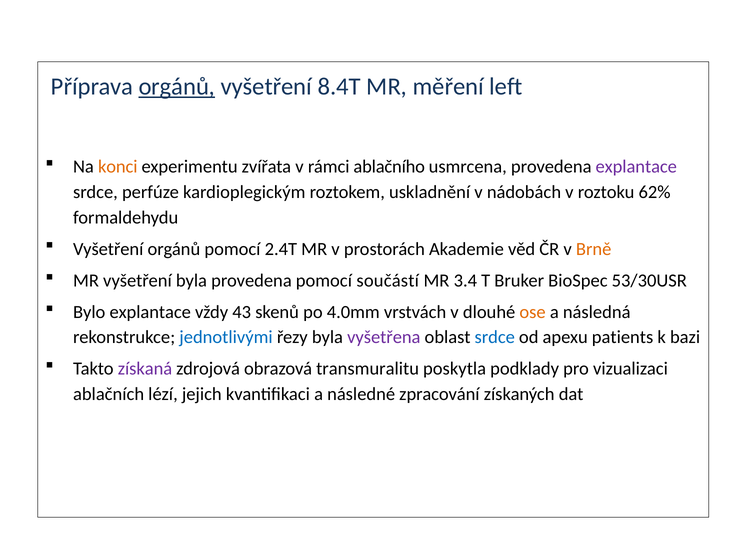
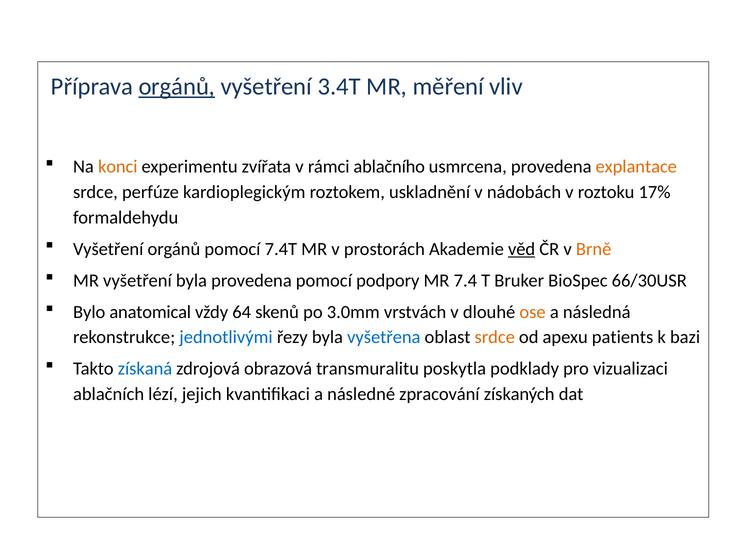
8.4T: 8.4T -> 3.4T (339, 86)
left: left -> vliv (506, 86)
explantace colour: purple -> orange (636, 167)
62%: 62% -> 17% (655, 192)
2.4T: 2.4T -> 7.4T (281, 249)
věd underline: none -> present (522, 249)
součástí: součástí -> podpory (388, 280)
3.4: 3.4 -> 7.4 (465, 280)
53/30USR: 53/30USR -> 66/30USR (649, 280)
Bylo explantace: explantace -> anatomical (150, 312)
43: 43 -> 64 (242, 312)
4.0mm: 4.0mm -> 3.0mm (353, 312)
vyšetřena colour: purple -> blue (384, 337)
srdce colour: blue -> orange (495, 337)
získaná colour: purple -> blue (145, 369)
